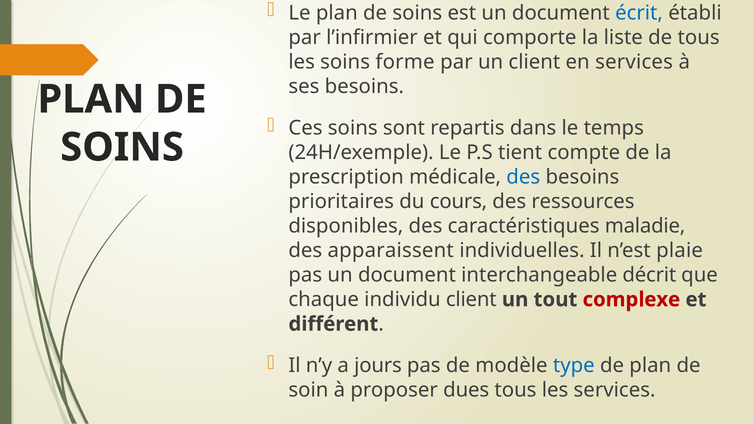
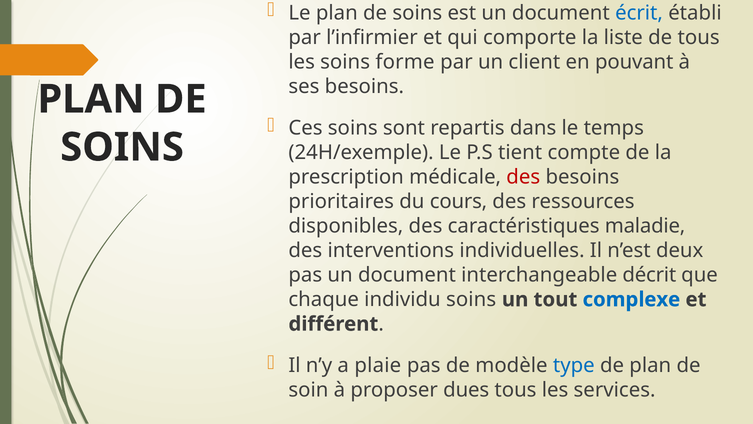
en services: services -> pouvant (634, 62)
des colour: blue -> red (523, 177)
apparaissent: apparaissent -> interventions (391, 250)
plaie: plaie -> deux (680, 250)
individu client: client -> soins (471, 299)
complexe colour: red -> blue (631, 299)
jours: jours -> plaie (378, 365)
